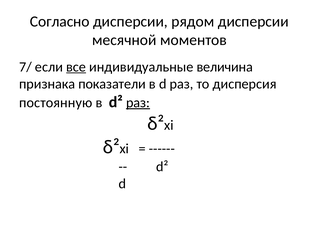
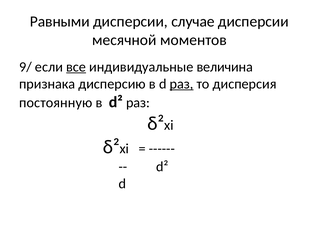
Согласно: Согласно -> Равными (60, 22)
рядом: рядом -> случае (193, 22)
7/: 7/ -> 9/ (25, 67)
показатели: показатели -> дисперсию (112, 84)
раз underline: none -> present (182, 84)
раз underline: present -> none (138, 103)
